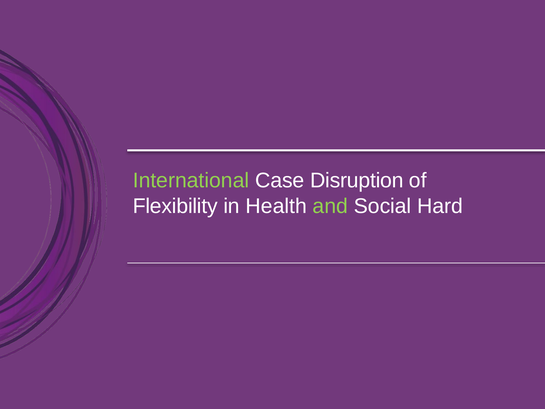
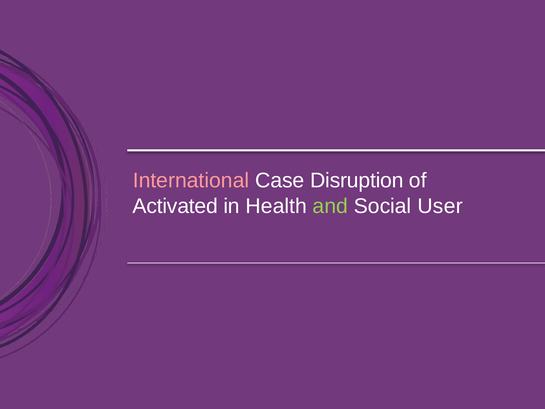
International colour: light green -> pink (191, 180)
Flexibility: Flexibility -> Activated (175, 206)
Hard: Hard -> User (440, 206)
